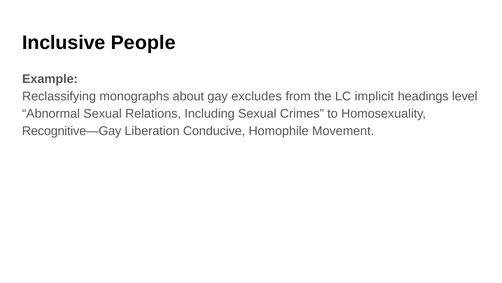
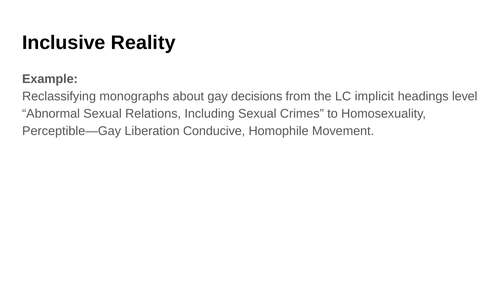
People: People -> Reality (143, 43)
excludes: excludes -> decisions (257, 96)
Recognitive—Gay: Recognitive—Gay -> Perceptible—Gay (72, 131)
